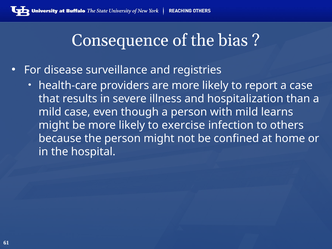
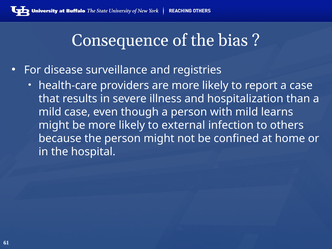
exercise: exercise -> external (183, 125)
